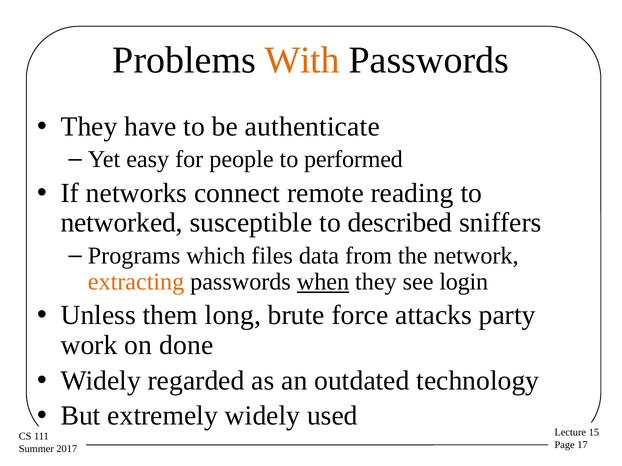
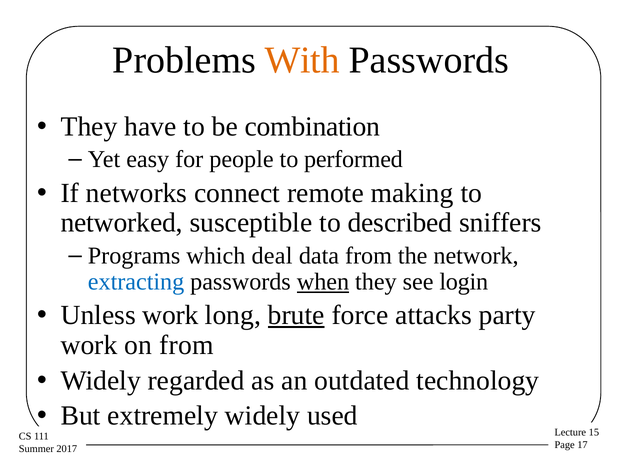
authenticate: authenticate -> combination (313, 127)
reading: reading -> making (412, 193)
files: files -> deal (272, 256)
extracting colour: orange -> blue (136, 282)
Unless them: them -> work (170, 316)
brute underline: none -> present (296, 316)
on done: done -> from (186, 345)
